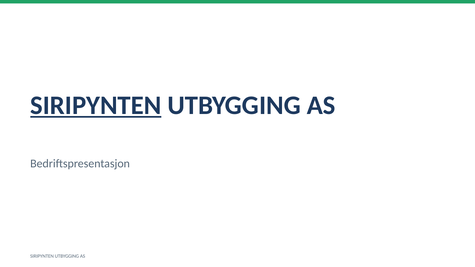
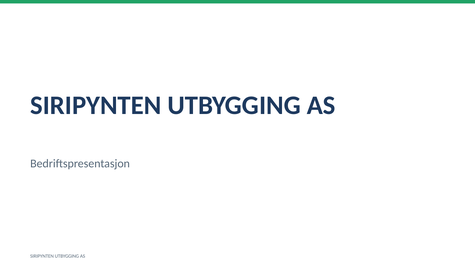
SIRIPYNTEN underline: present -> none (96, 105)
